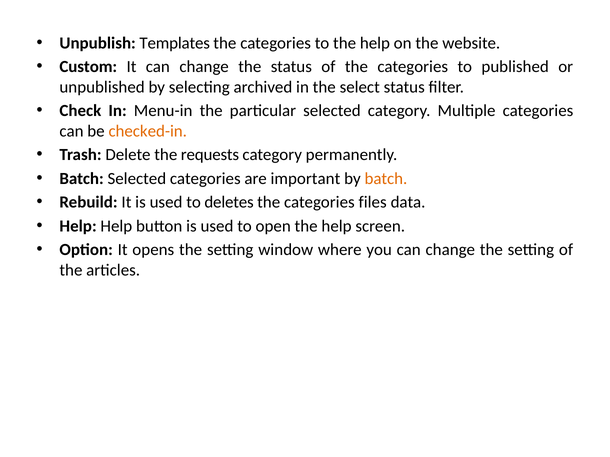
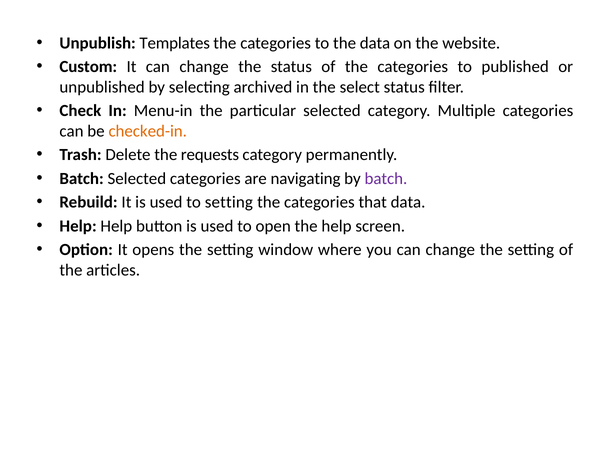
to the help: help -> data (375, 43)
important: important -> navigating (306, 179)
batch colour: orange -> purple (386, 179)
to deletes: deletes -> setting (229, 203)
files: files -> that (373, 203)
